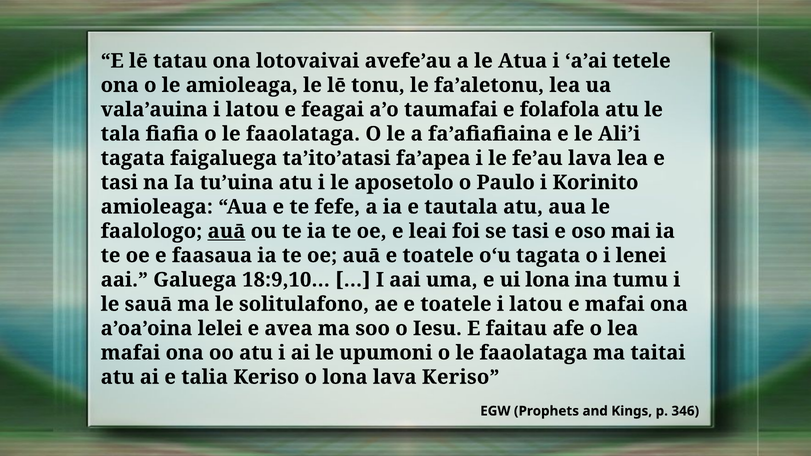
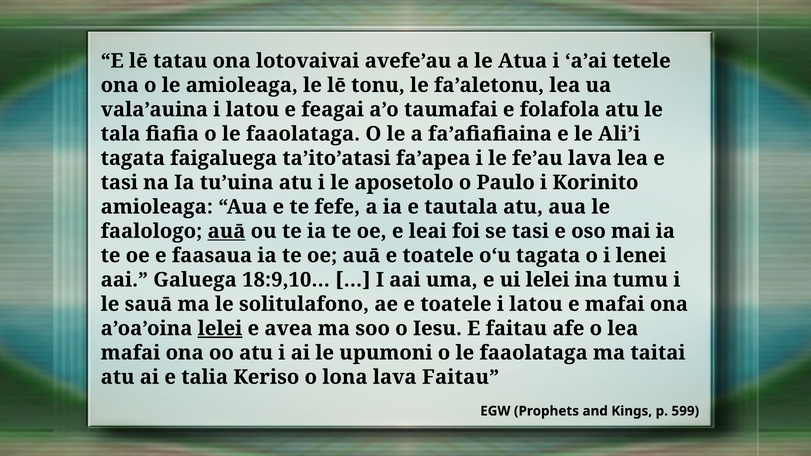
ui lona: lona -> lelei (548, 280)
lelei underline: none -> present (220, 329)
lava Keriso: Keriso -> Faitau (461, 377)
346: 346 -> 599 (685, 411)
